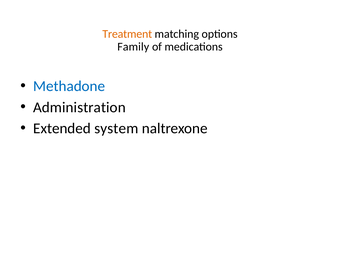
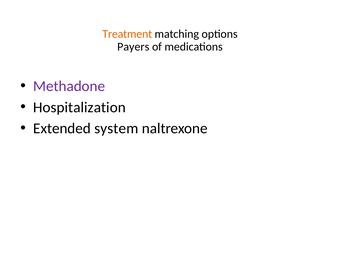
Family: Family -> Payers (133, 47)
Methadone colour: blue -> purple (69, 86)
Administration: Administration -> Hospitalization (79, 107)
